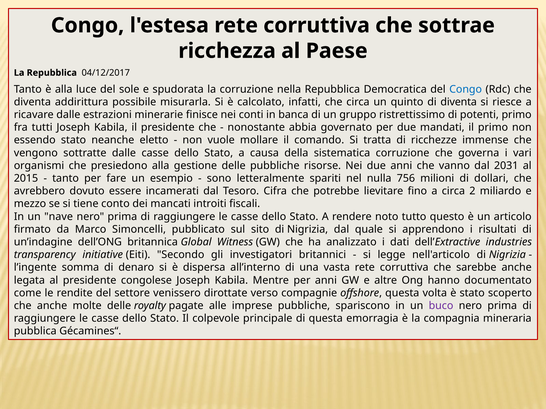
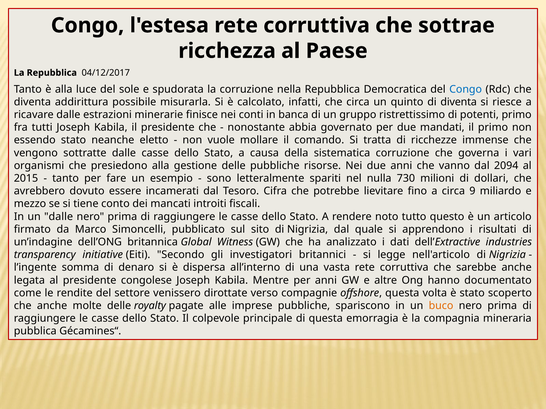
2031: 2031 -> 2094 (506, 166)
756: 756 -> 730 (406, 179)
2: 2 -> 9 (472, 191)
un nave: nave -> dalle (59, 217)
buco colour: purple -> orange (441, 306)
